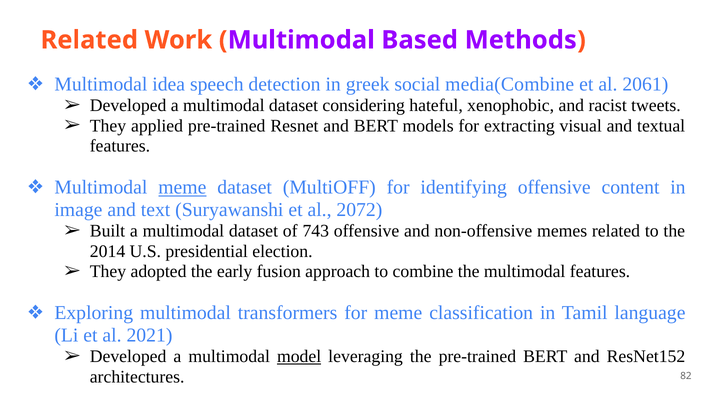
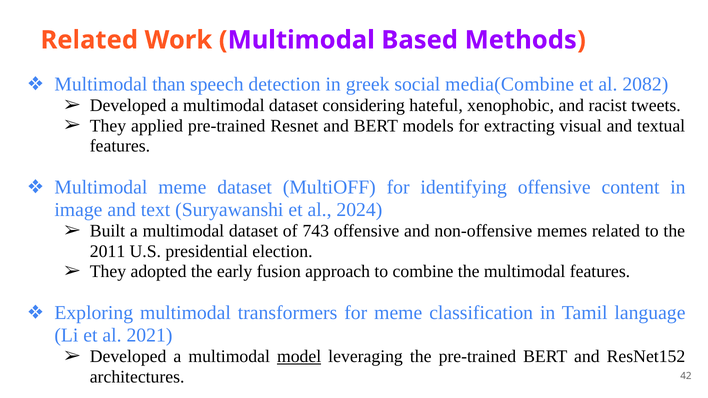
idea: idea -> than (169, 84)
2061: 2061 -> 2082 (645, 84)
meme underline: present -> none (182, 188)
2072: 2072 -> 2024 (359, 210)
2014: 2014 -> 2011 (108, 251)
82: 82 -> 42 (686, 376)
